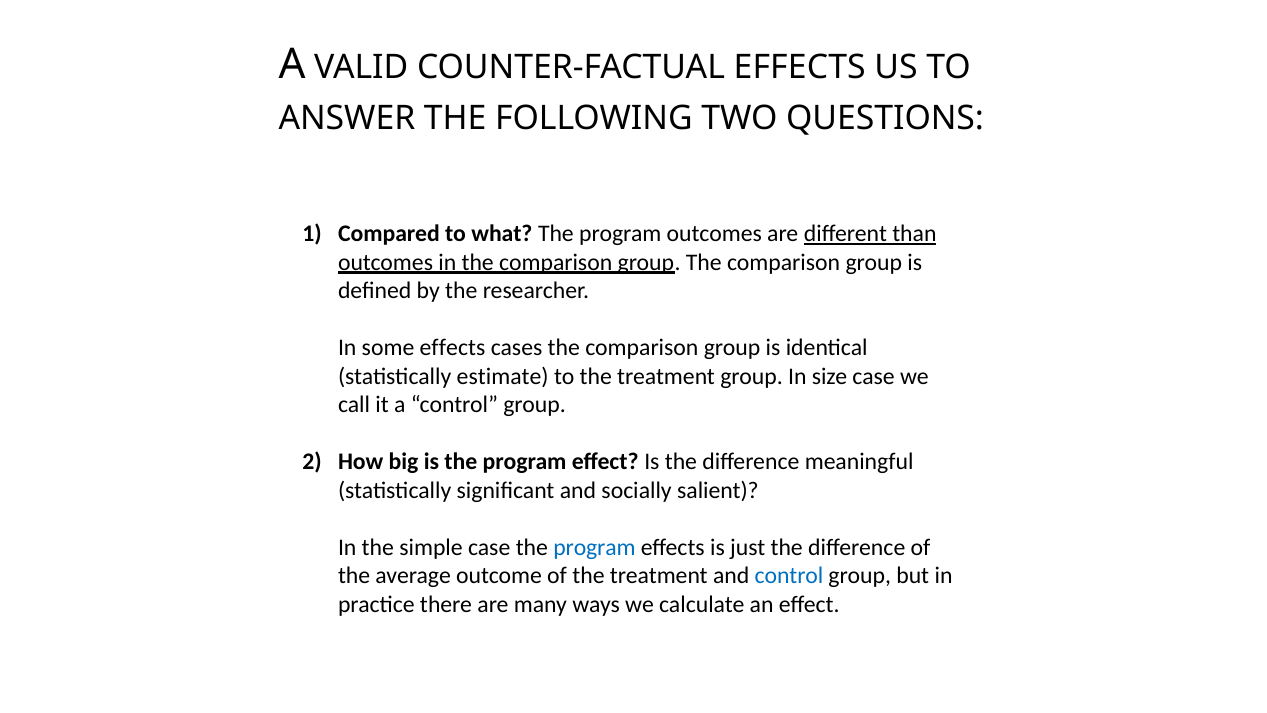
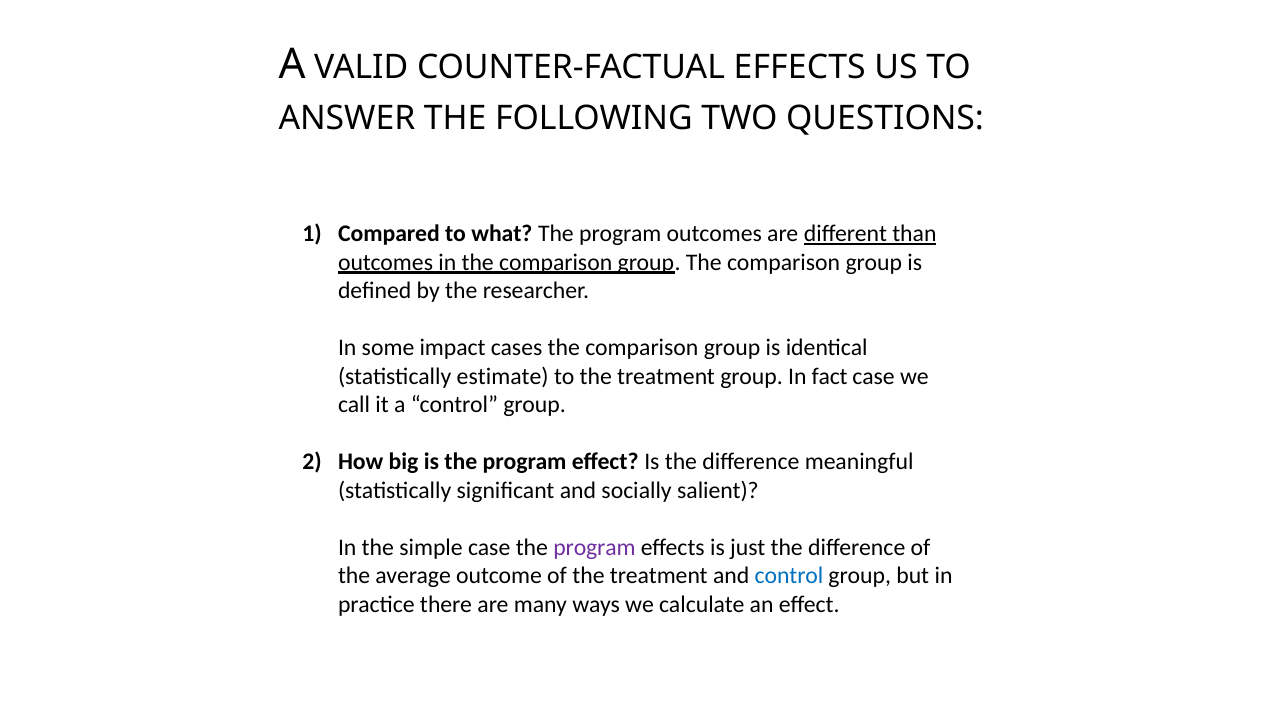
some effects: effects -> impact (453, 348)
size: size -> fact (830, 376)
program colour: blue -> purple (594, 547)
